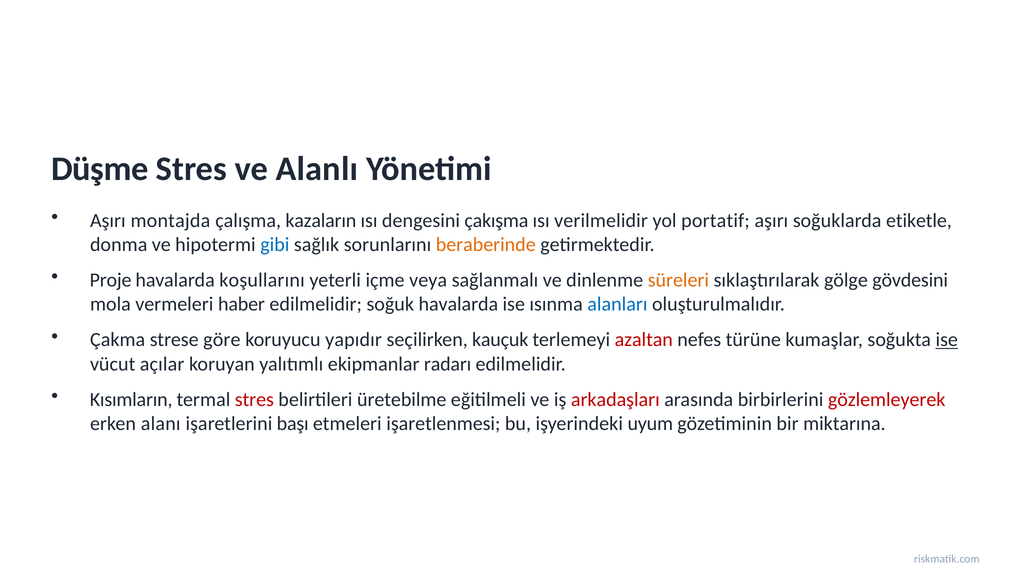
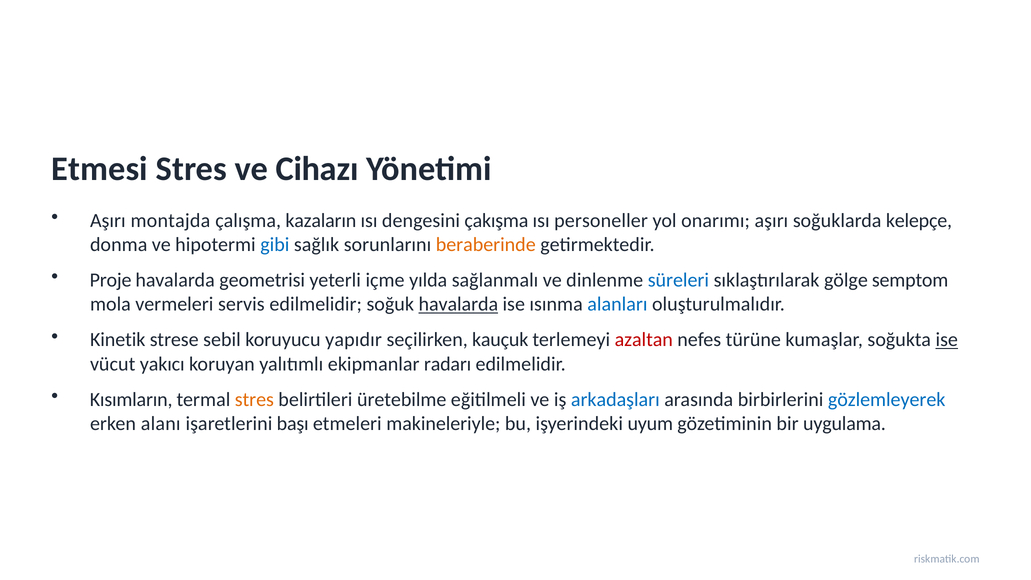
Düşme: Düşme -> Etmesi (100, 169)
Alanlı: Alanlı -> Cihazı (317, 169)
verilmelidir: verilmelidir -> personeller (601, 220)
portatif: portatif -> onarımı (716, 220)
etiketle: etiketle -> kelepçe (919, 220)
koşullarını: koşullarını -> geometrisi (262, 280)
veya: veya -> yılda (428, 280)
süreleri colour: orange -> blue (678, 280)
gövdesini: gövdesini -> semptom (910, 280)
haber: haber -> servis (241, 304)
havalarda underline: none -> present (458, 304)
Çakma: Çakma -> Kinetik (118, 340)
göre: göre -> sebil (222, 340)
açılar: açılar -> yakıcı (162, 364)
stres colour: red -> orange (254, 399)
arkadaşları colour: red -> blue (615, 399)
gözlemleyerek colour: red -> blue (887, 399)
işaretlenmesi: işaretlenmesi -> makineleriyle (443, 424)
miktarına: miktarına -> uygulama (845, 424)
